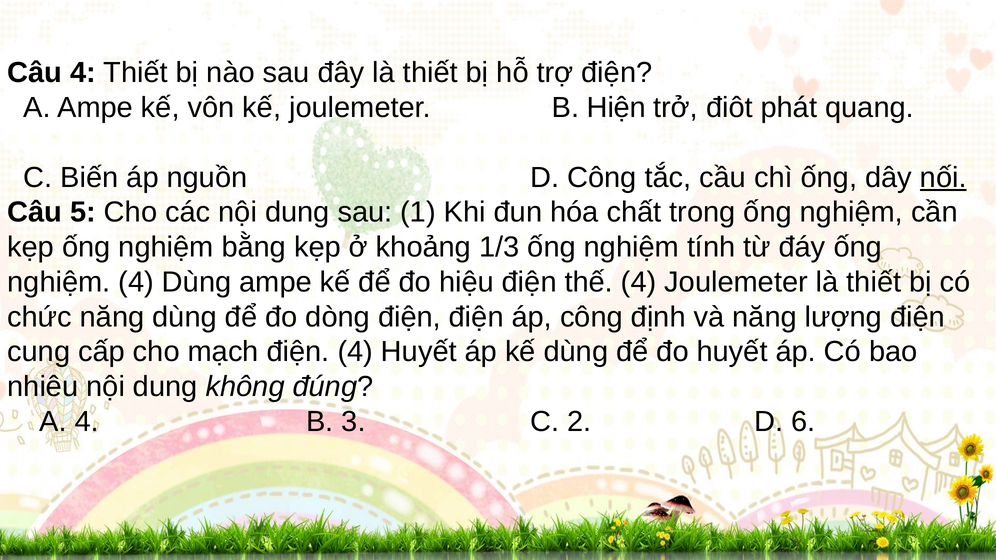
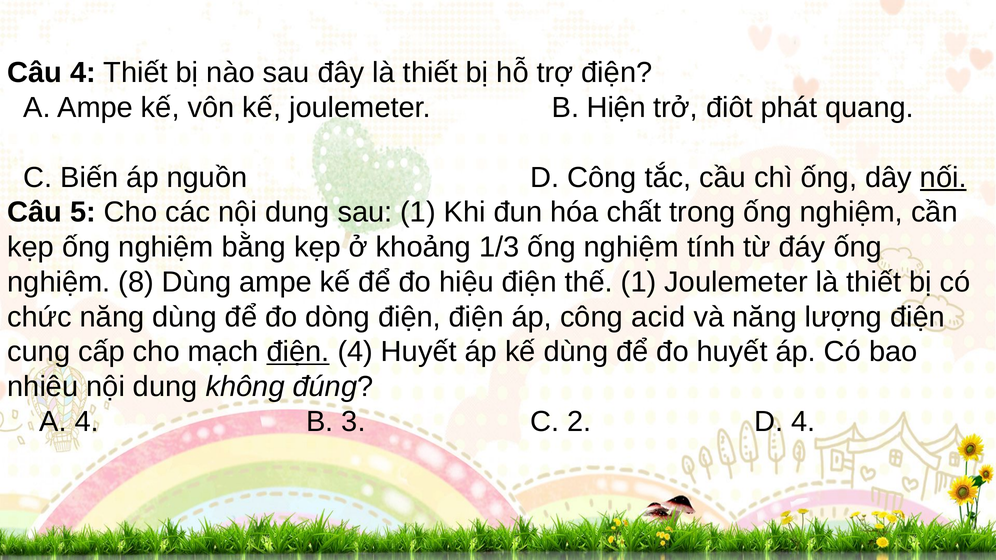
nghiệm 4: 4 -> 8 (136, 282)
thế 4: 4 -> 1 (639, 282)
định: định -> acid (658, 317)
điện underline: none -> present (298, 352)
D 6: 6 -> 4 (803, 422)
